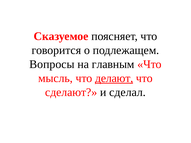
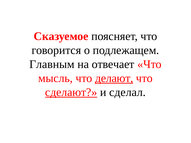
Вопросы: Вопросы -> Главным (52, 64)
главным: главным -> отвечает (113, 64)
сделают underline: none -> present (71, 92)
